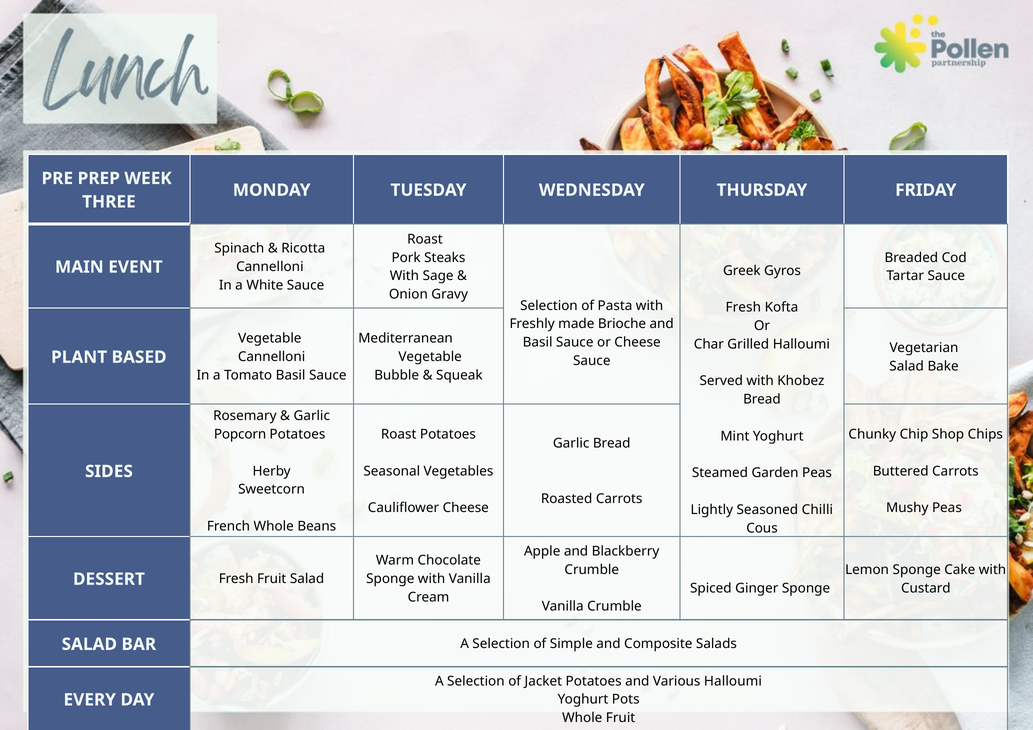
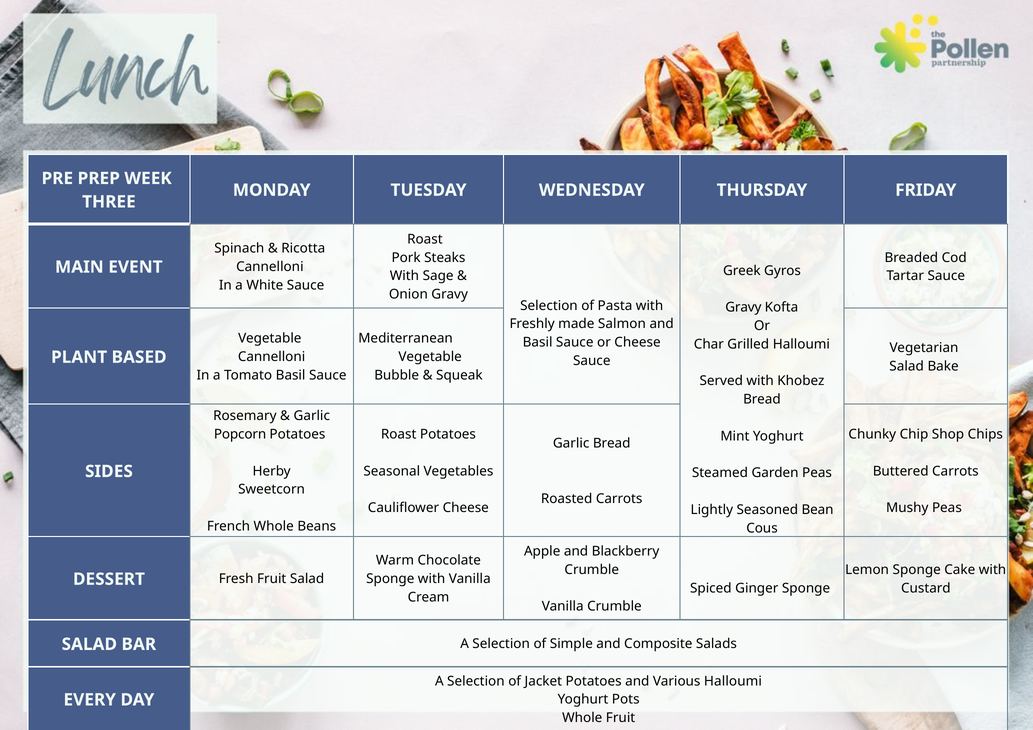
Fresh: Fresh -> Gravy (743, 308)
Brioche: Brioche -> Salmon (622, 324)
Chilli: Chilli -> Bean (818, 510)
